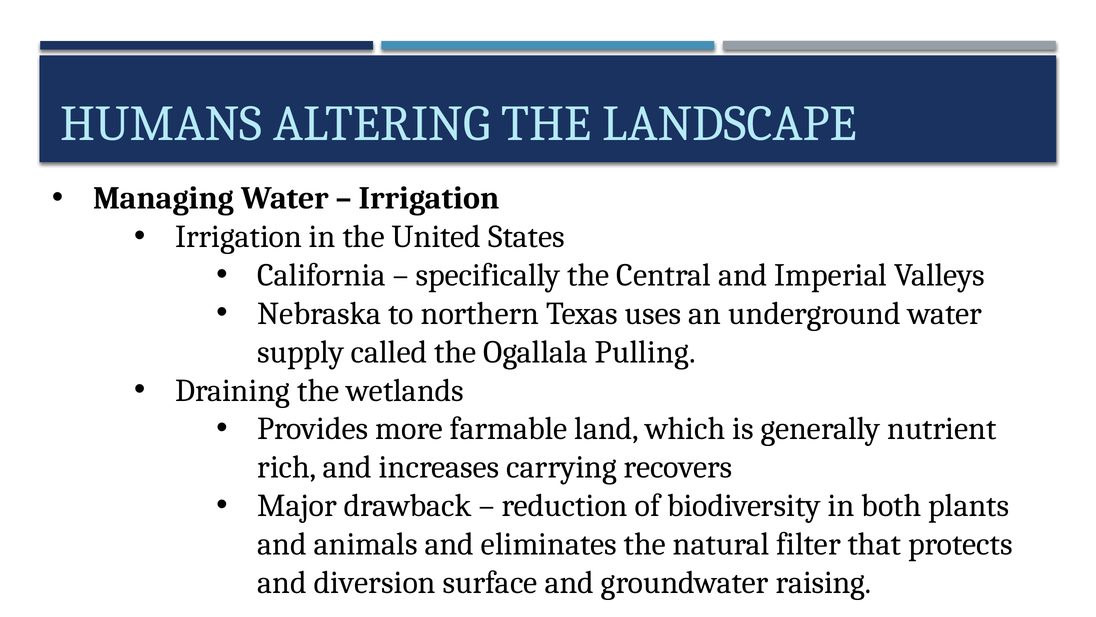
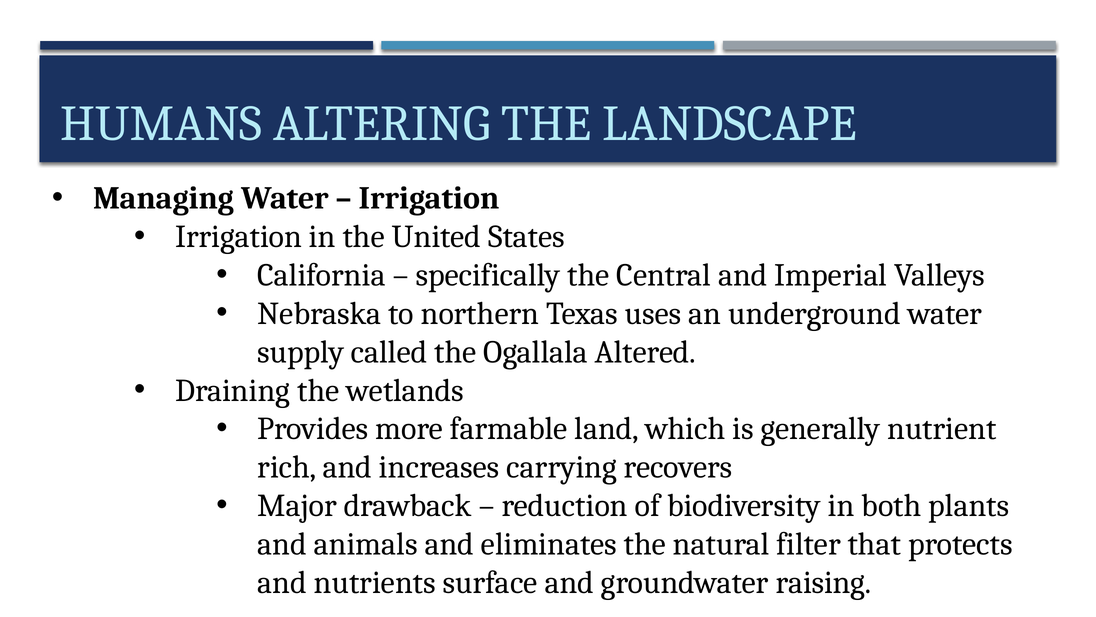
Pulling: Pulling -> Altered (645, 352)
diversion: diversion -> nutrients (375, 582)
